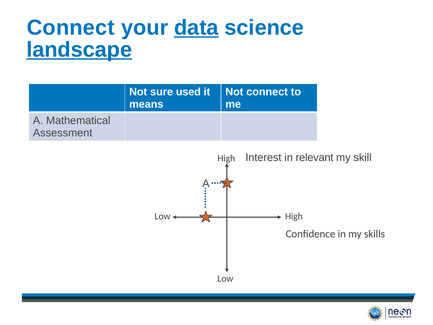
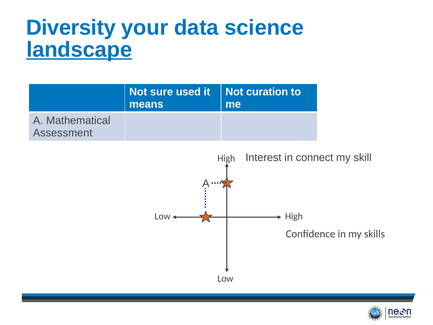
Connect: Connect -> Diversity (71, 28)
data underline: present -> none (196, 28)
Not connect: connect -> curation (267, 92)
relevant: relevant -> connect (315, 158)
